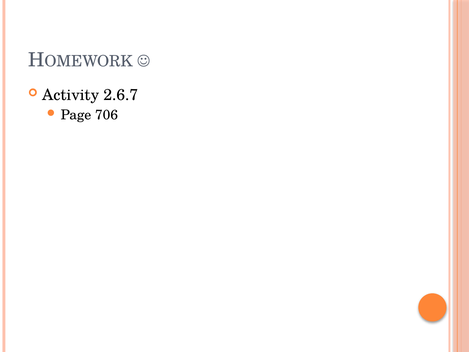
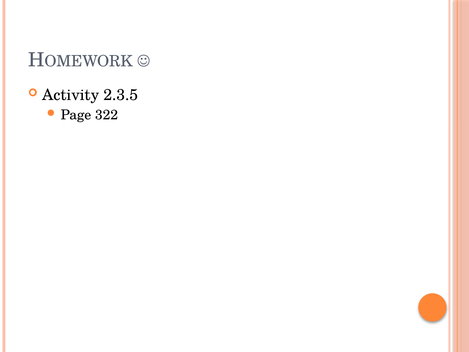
2.6.7: 2.6.7 -> 2.3.5 (121, 95)
706: 706 -> 322 (107, 115)
